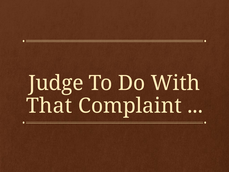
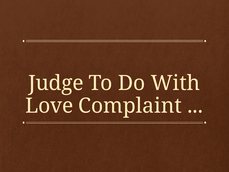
That: That -> Love (49, 106)
